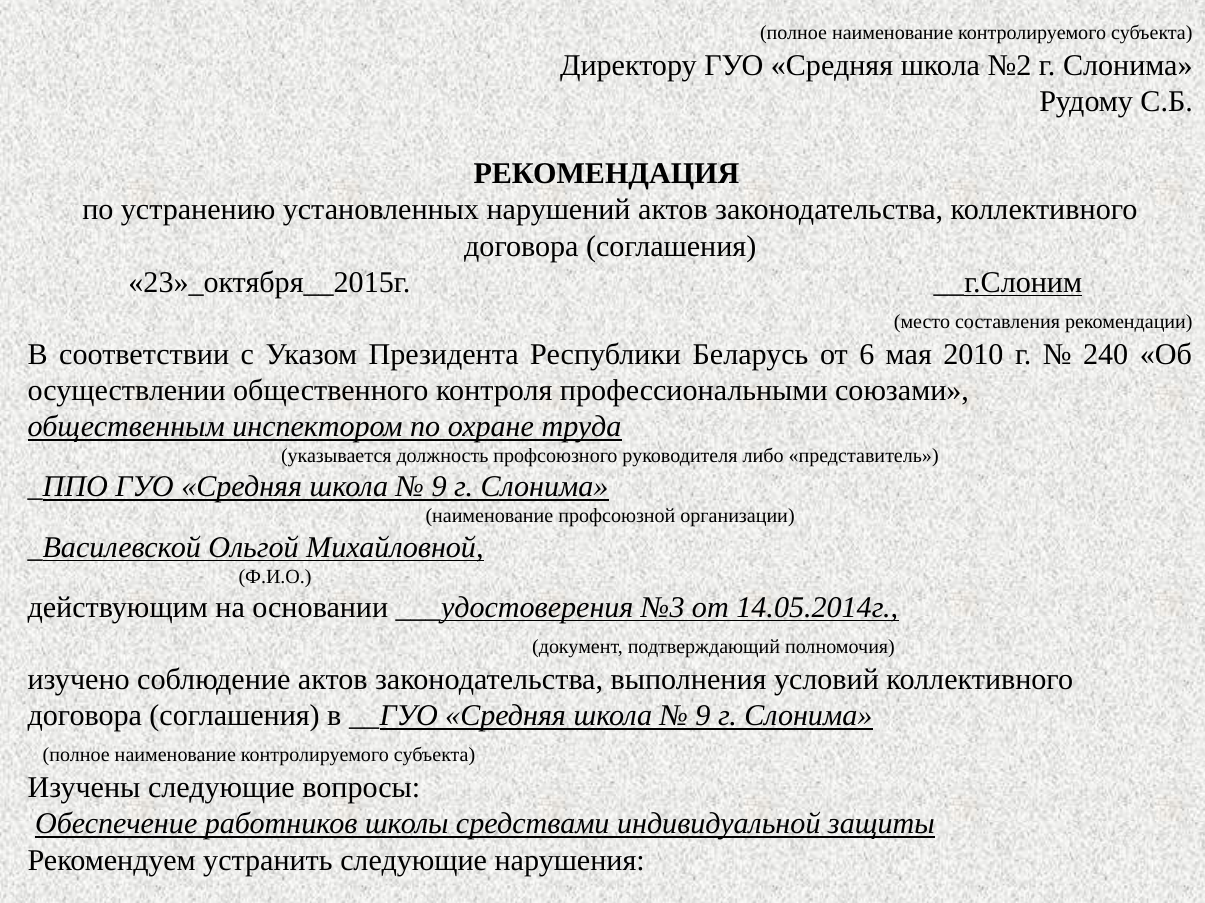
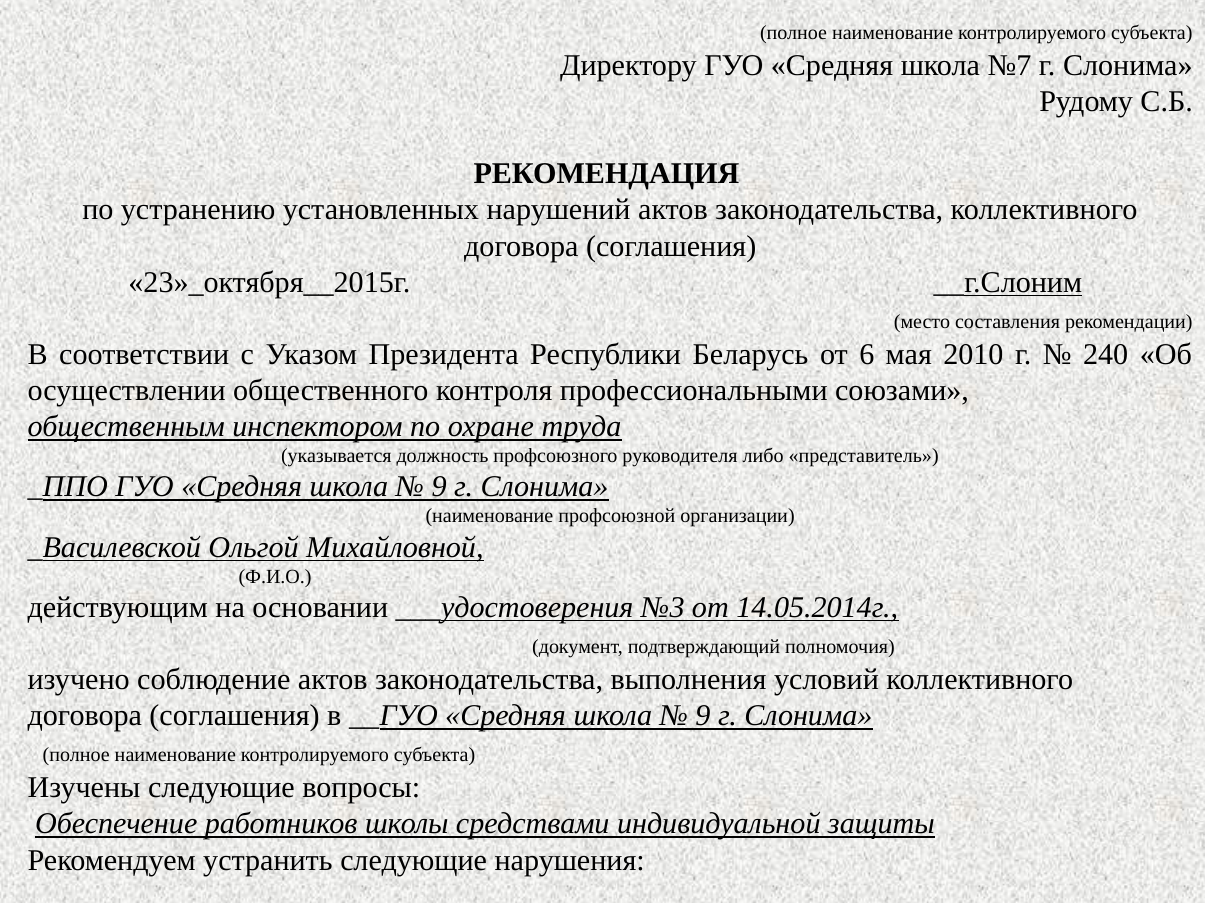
№2: №2 -> №7 (1009, 66)
